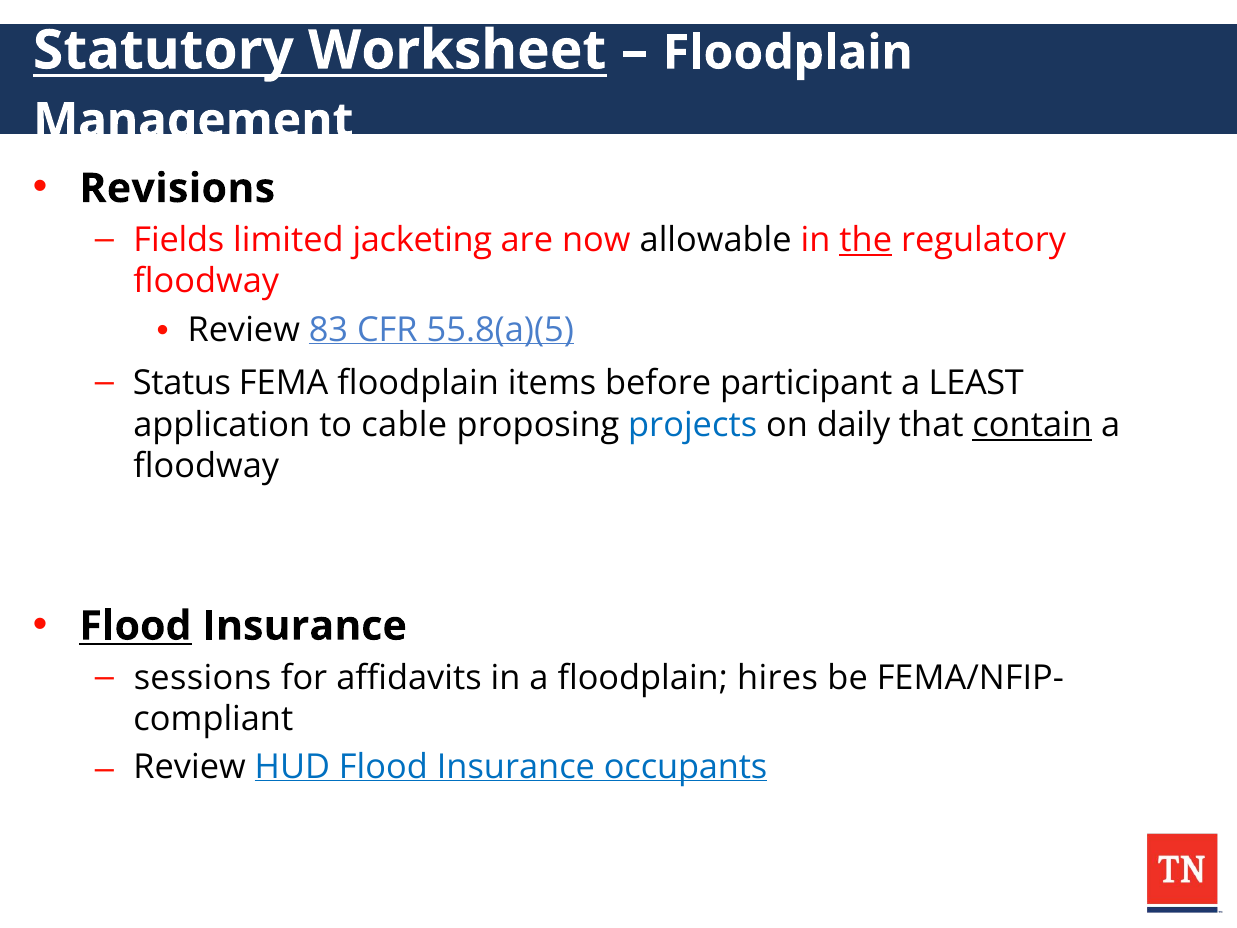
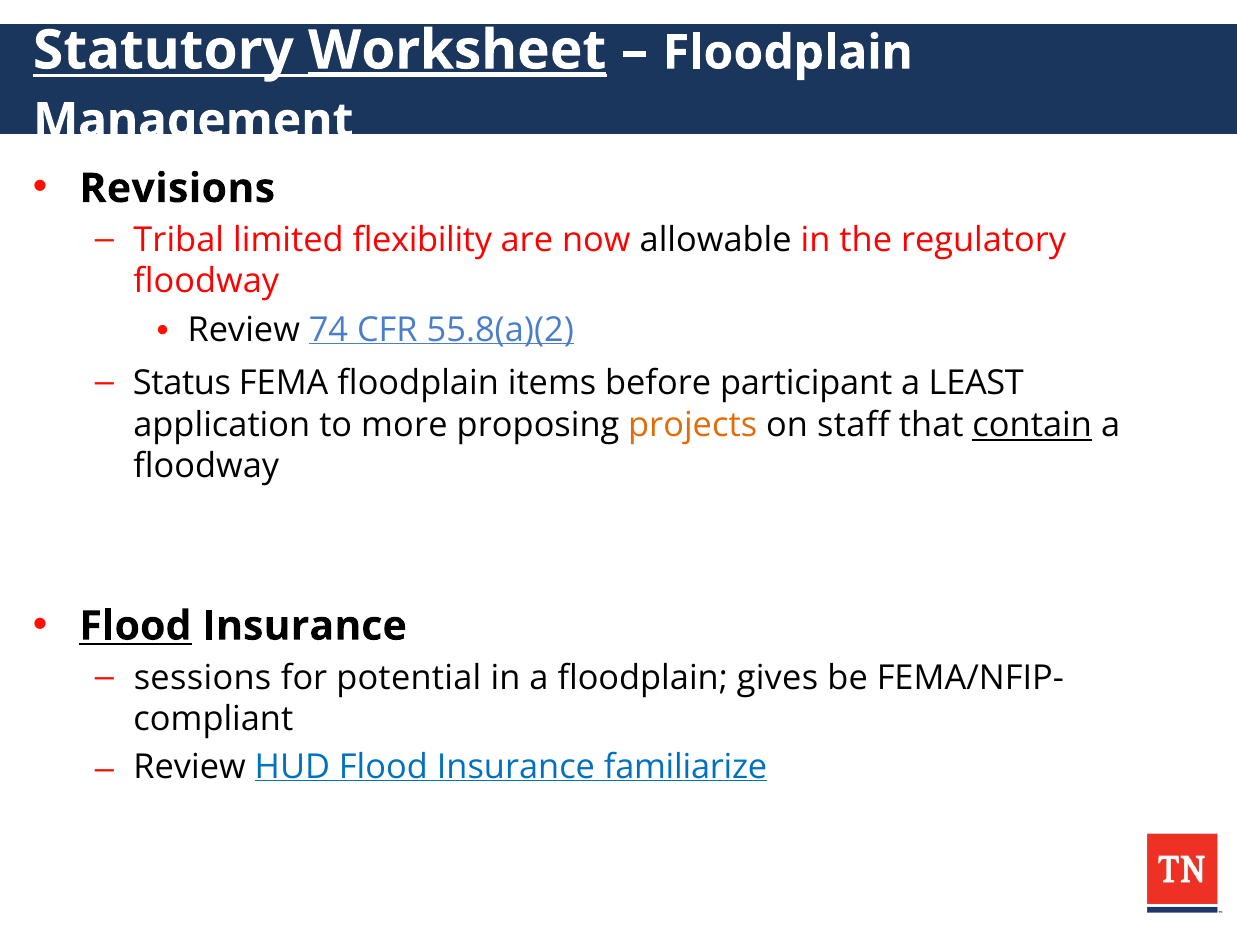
Worksheet underline: none -> present (457, 50)
Fields: Fields -> Tribal (179, 240)
jacketing: jacketing -> flexibility (422, 240)
the underline: present -> none (866, 240)
83: 83 -> 74 (328, 330)
55.8(a)(5: 55.8(a)(5 -> 55.8(a)(2 (500, 330)
cable: cable -> more (404, 425)
projects colour: blue -> orange (693, 425)
daily: daily -> staff (853, 425)
affidavits: affidavits -> potential (409, 678)
hires: hires -> gives (778, 678)
occupants: occupants -> familiarize (686, 767)
